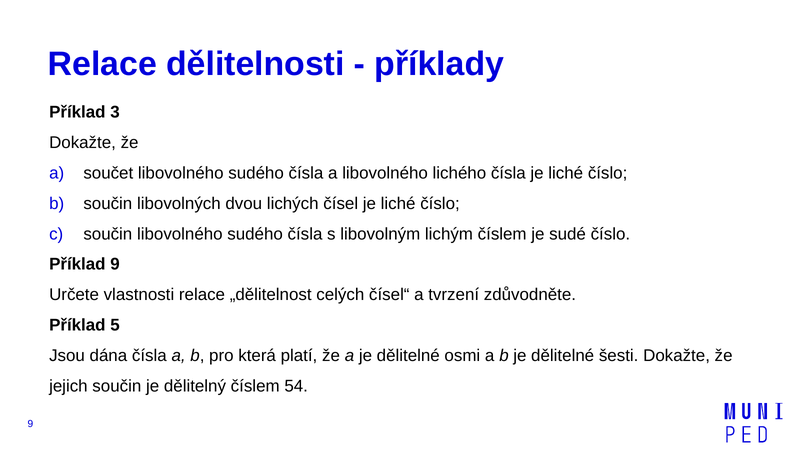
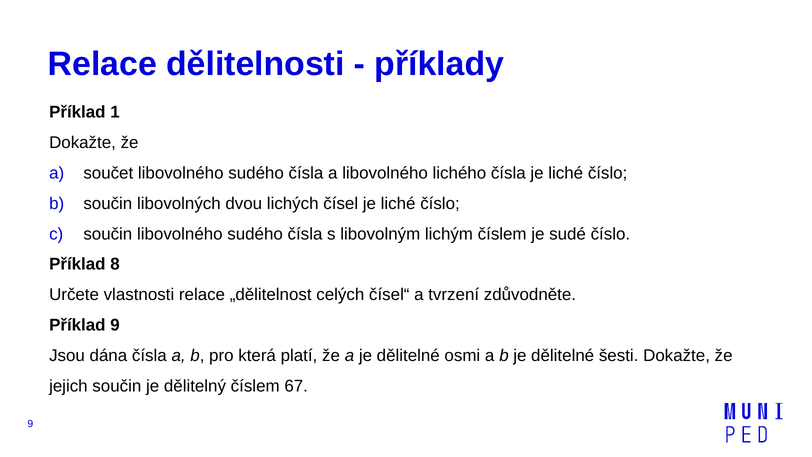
3: 3 -> 1 (115, 112)
Příklad 9: 9 -> 8 (115, 264)
Příklad 5: 5 -> 9 (115, 325)
54: 54 -> 67 (296, 386)
